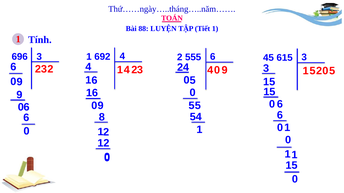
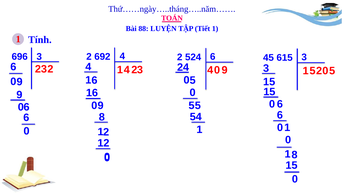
1: 1 -> 2 (89, 57)
555: 555 -> 524 (193, 57)
1: 1 -> 8 (294, 155)
